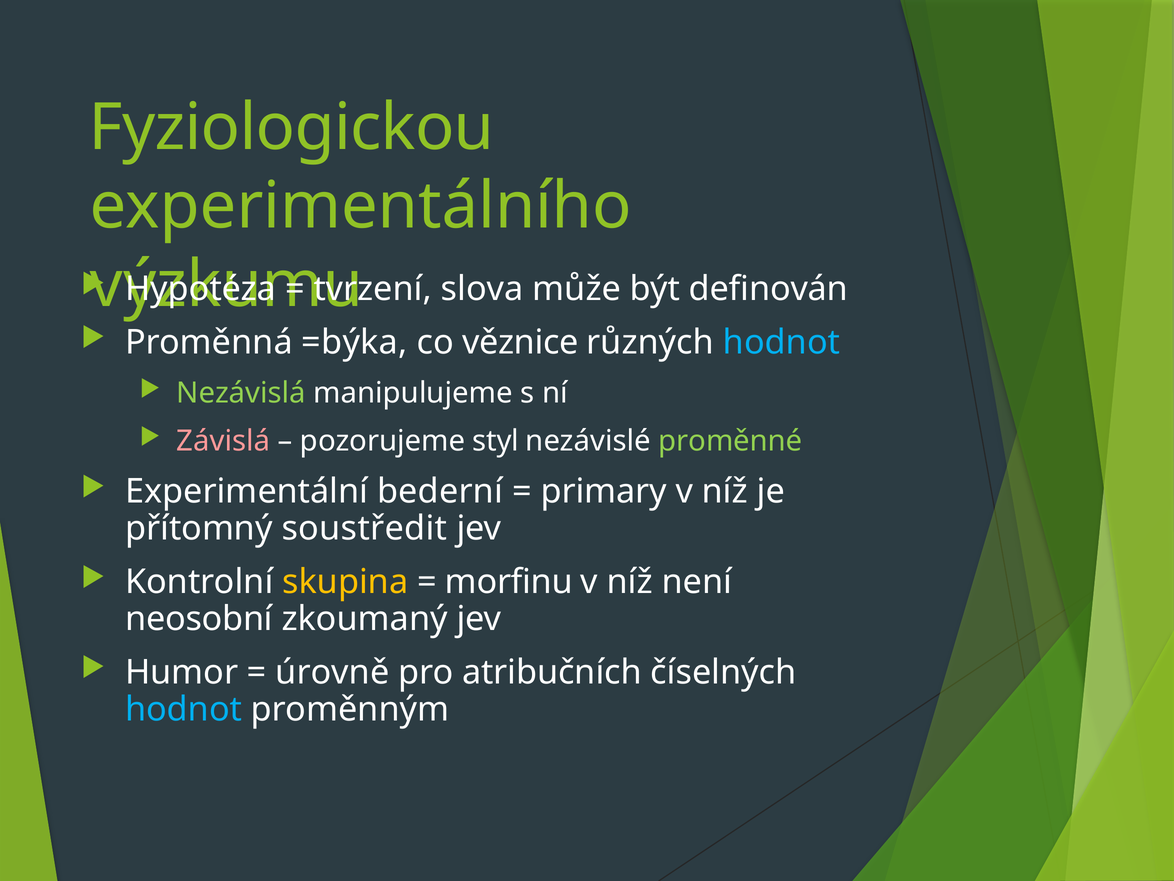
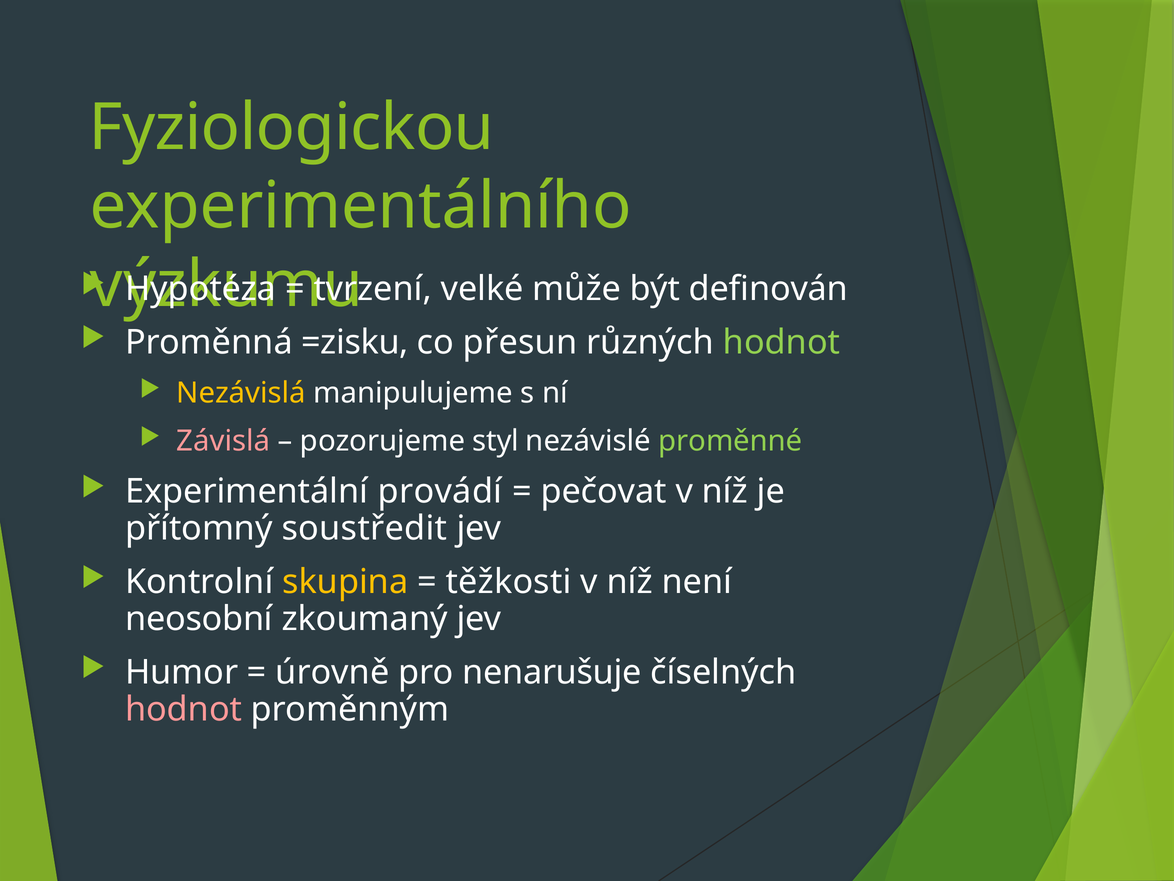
slova: slova -> velké (482, 289)
=býka: =býka -> =zisku (355, 342)
věznice: věznice -> přesun (520, 342)
hodnot colour: light blue -> light green (782, 342)
Nezávislá colour: light green -> yellow (241, 393)
bederní: bederní -> provádí (440, 491)
primary: primary -> pečovat (604, 491)
morfinu: morfinu -> těžkosti (509, 582)
atribučních: atribučních -> nenarušuje (552, 672)
hodnot colour: light blue -> pink (184, 709)
